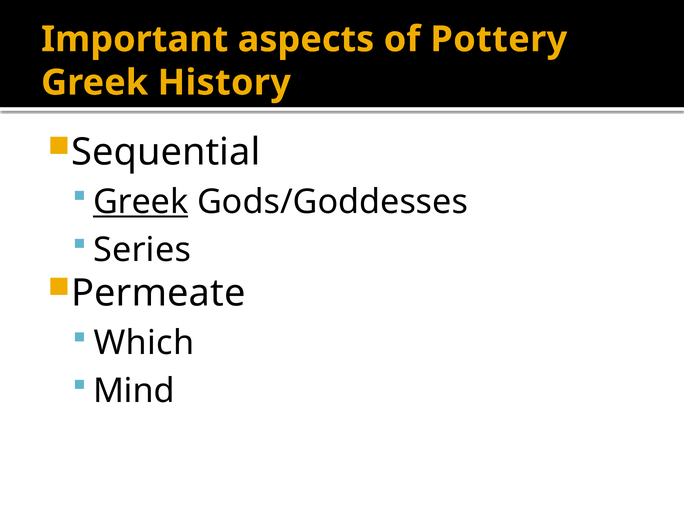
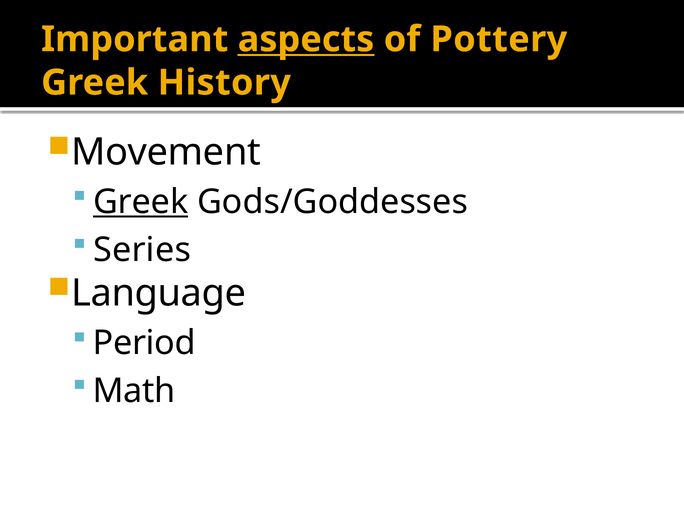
aspects underline: none -> present (306, 39)
Sequential: Sequential -> Movement (166, 152)
Permeate: Permeate -> Language (159, 293)
Which: Which -> Period (144, 343)
Mind: Mind -> Math (134, 391)
